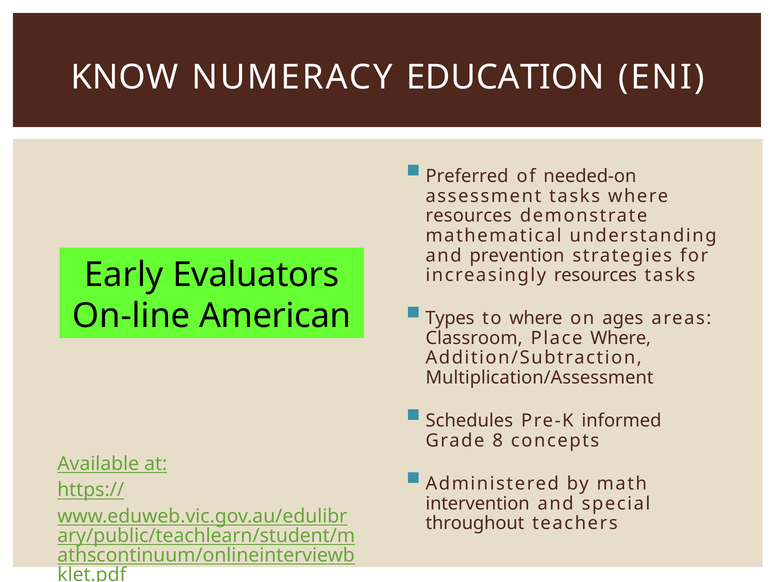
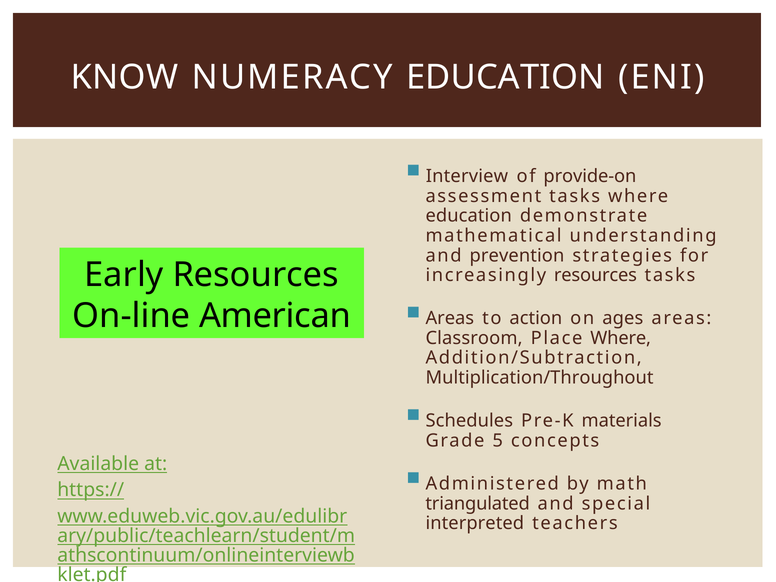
Preferred: Preferred -> Interview (467, 176)
needed-on: needed-on -> provide-on (590, 176)
resources: resources -> education (469, 216)
Early Evaluators: Evaluators -> Resources (256, 275)
Types: Types -> Areas (450, 318)
to where: where -> action (536, 318)
Multiplication/Assessment: Multiplication/Assessment -> Multiplication/Throughout (540, 378)
informed: informed -> materials (622, 421)
8: 8 -> 5 (498, 441)
intervention: intervention -> triangulated (478, 503)
throughout: throughout -> interpreted (475, 523)
